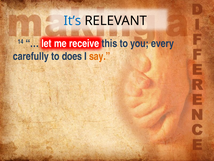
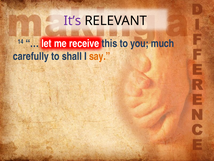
It’s colour: blue -> purple (72, 21)
every: every -> much (163, 43)
does: does -> shall (72, 56)
